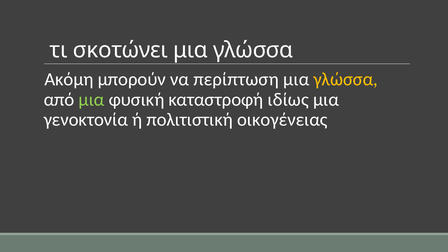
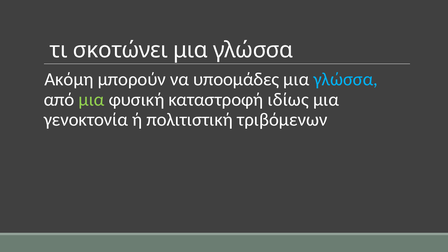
περίπτωση: περίπτωση -> υποομάδες (236, 79)
γλώσσα colour: yellow -> light blue (346, 79)
οικογένειας: οικογένειας -> τριβόμενων (282, 120)
